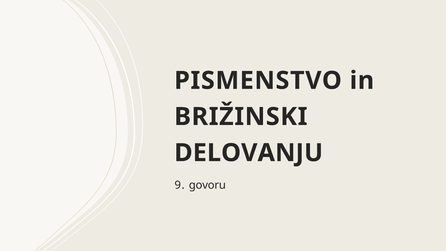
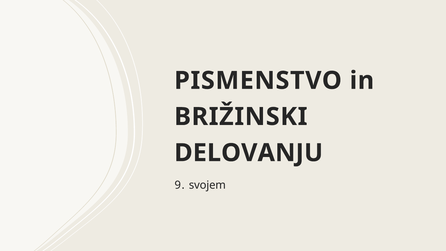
govoru: govoru -> svojem (207, 185)
